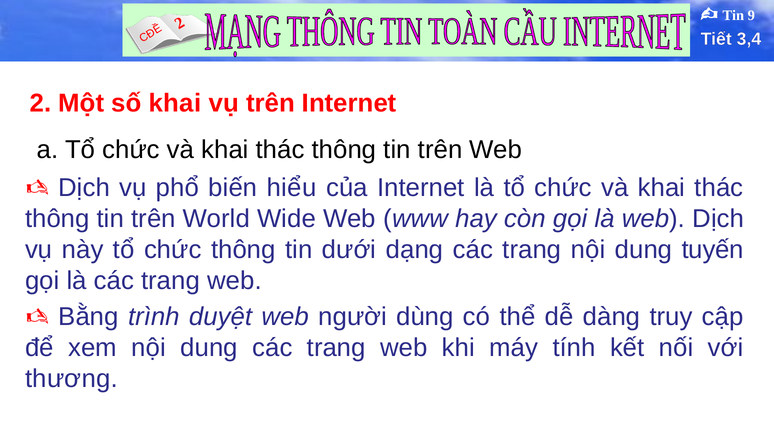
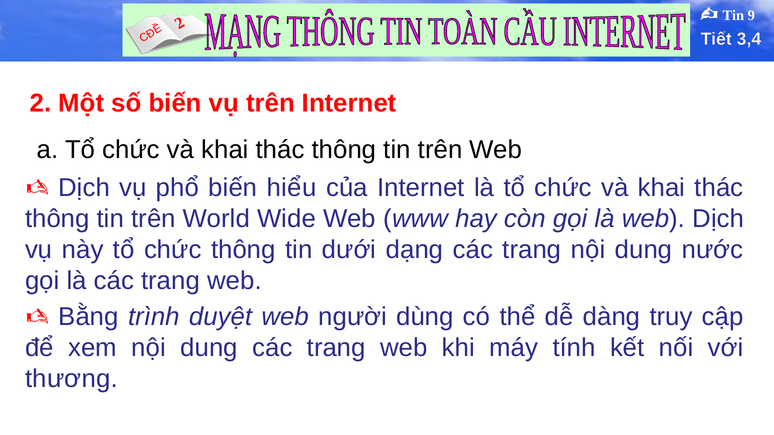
số khai: khai -> biến (175, 103)
tuyến: tuyến -> nước (712, 250)
